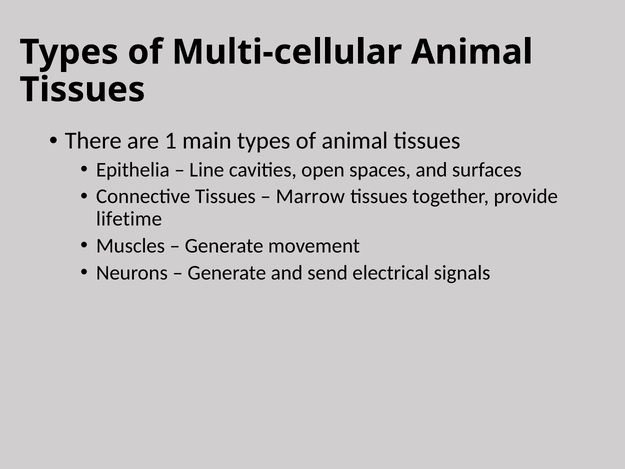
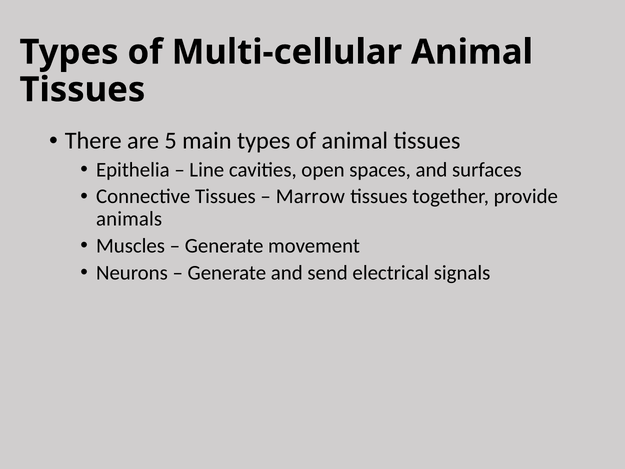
1: 1 -> 5 (171, 141)
lifetime: lifetime -> animals (129, 219)
